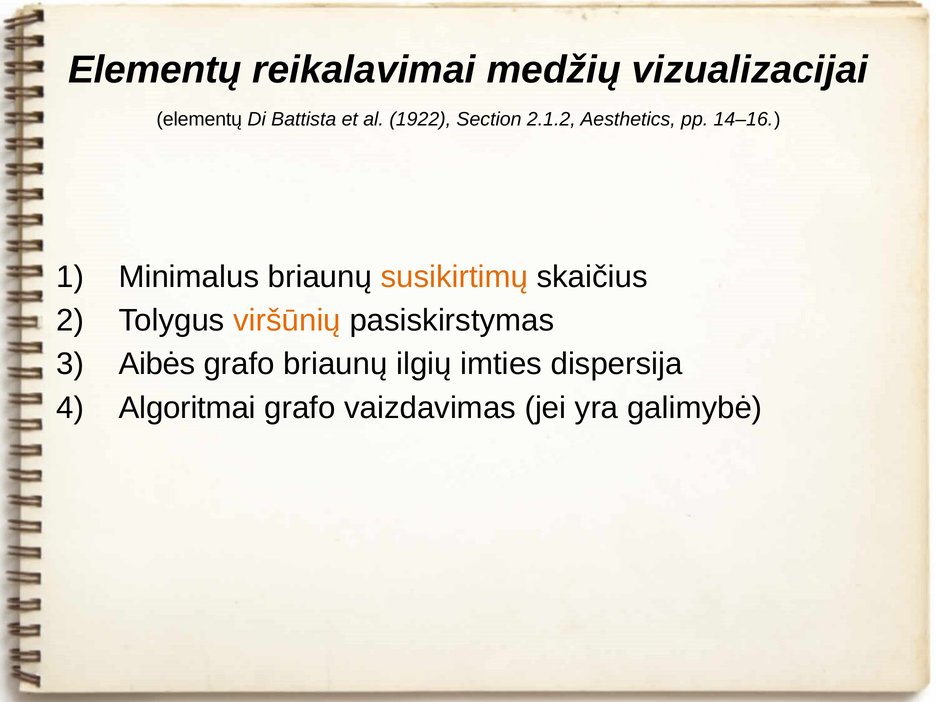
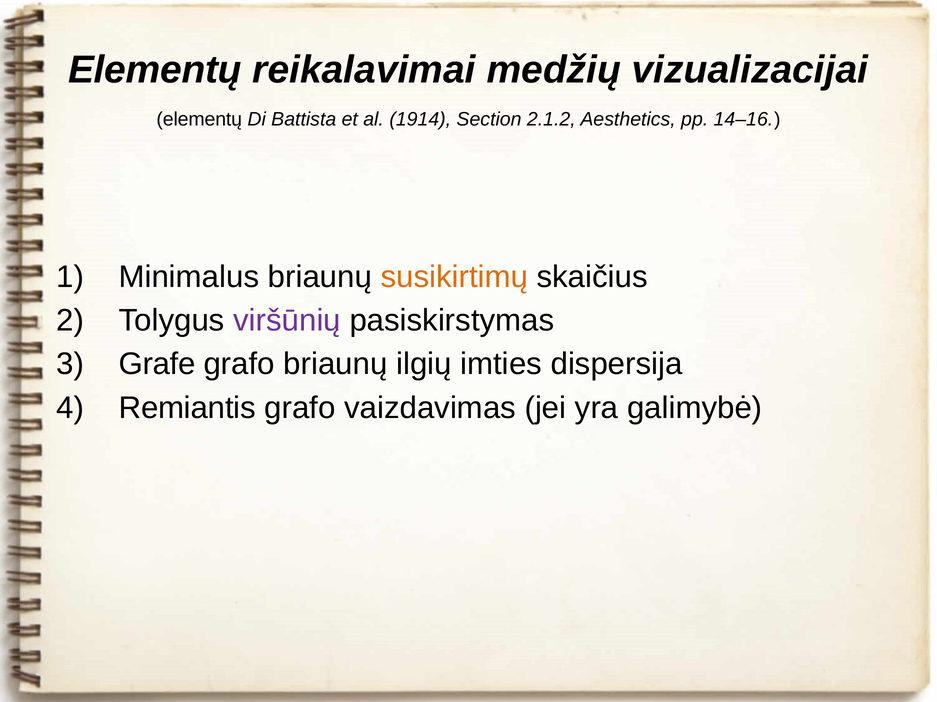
1922: 1922 -> 1914 (420, 119)
viršūnių colour: orange -> purple (287, 321)
Aibės: Aibės -> Grafe (157, 364)
Algoritmai: Algoritmai -> Remiantis (187, 408)
